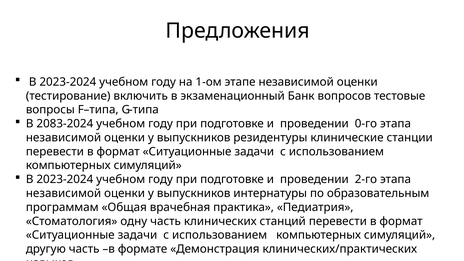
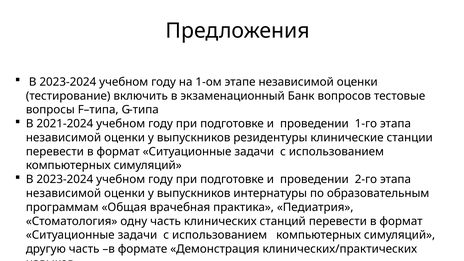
2083-2024: 2083-2024 -> 2021-2024 (65, 124)
0-го: 0-го -> 1-го (366, 124)
